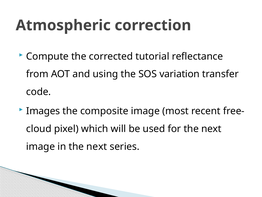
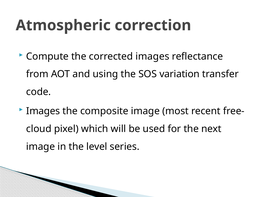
corrected tutorial: tutorial -> images (152, 56)
in the next: next -> level (97, 146)
